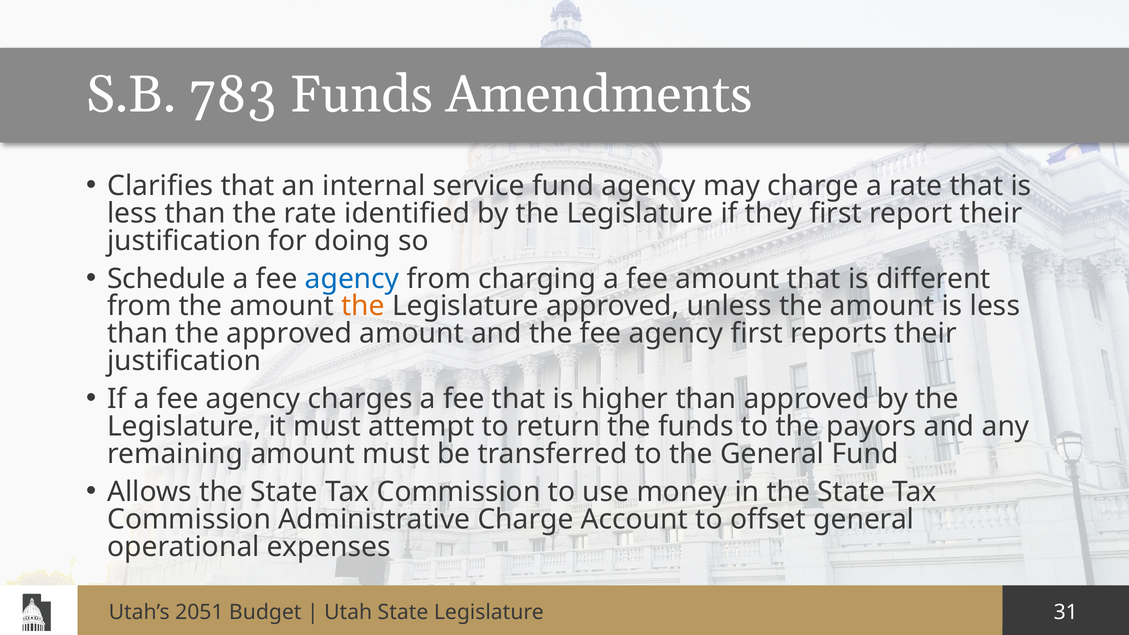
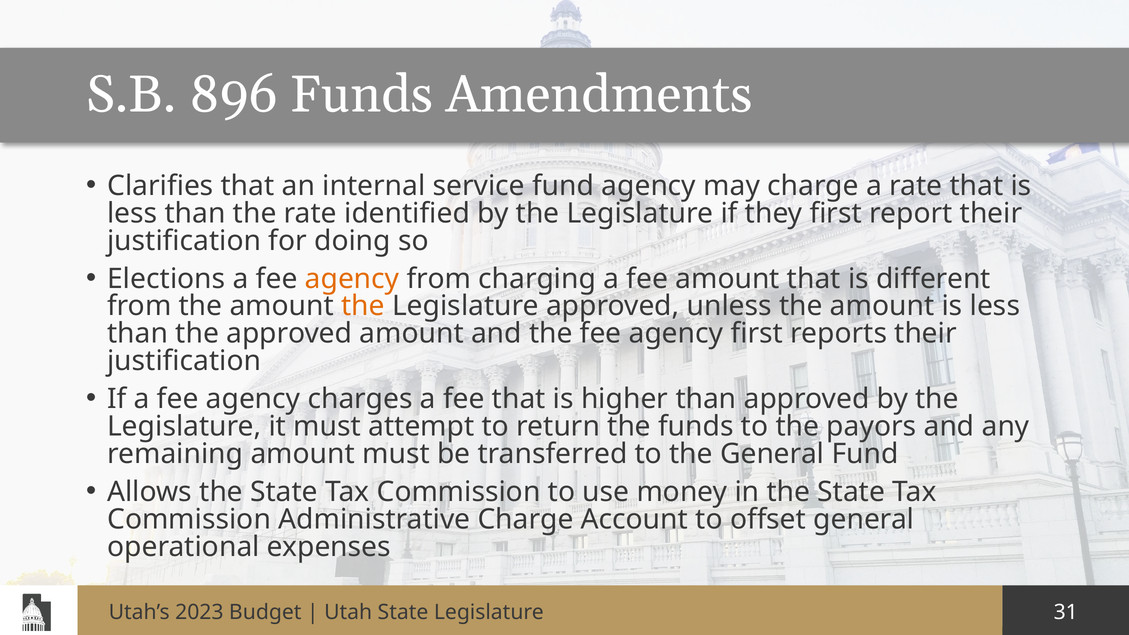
783: 783 -> 896 (233, 95)
Schedule: Schedule -> Elections (166, 279)
agency colour: blue -> orange (352, 279)
2051: 2051 -> 2023 (199, 612)
